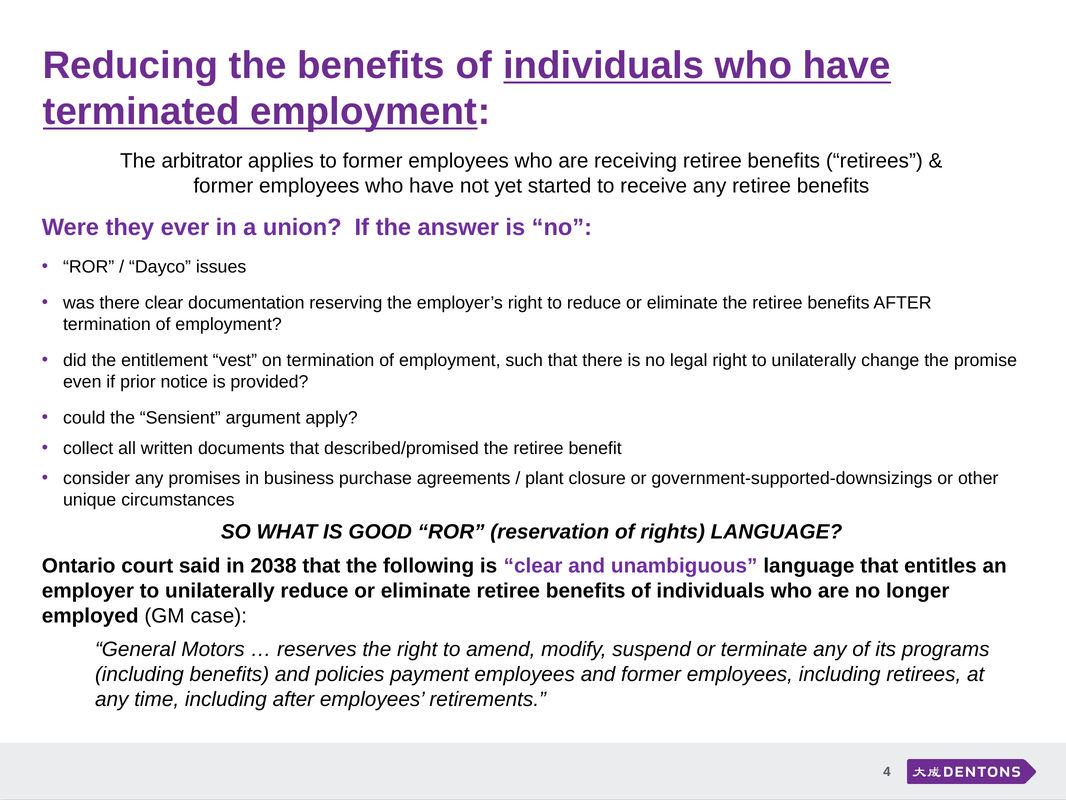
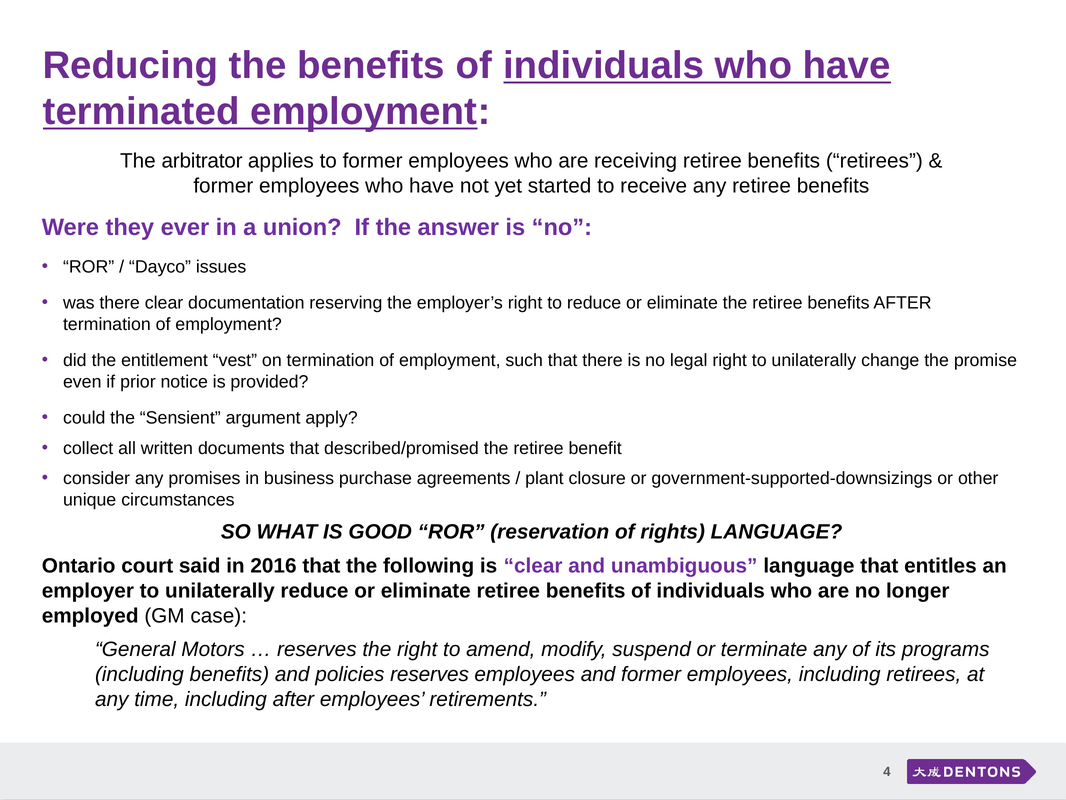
2038: 2038 -> 2016 (273, 566)
policies payment: payment -> reserves (430, 674)
